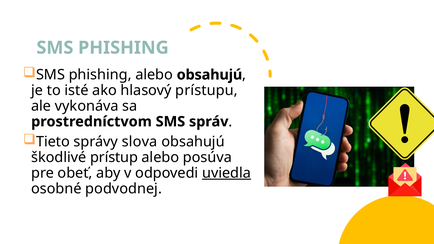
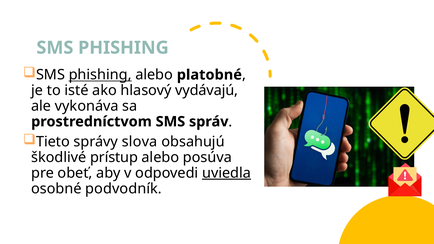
phishing underline: none -> present (100, 75)
alebo obsahujú: obsahujú -> platobné (209, 75)
prístupu: prístupu -> vydávajú (207, 90)
podvodnej: podvodnej -> podvodník (124, 189)
